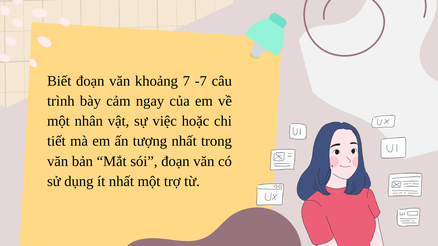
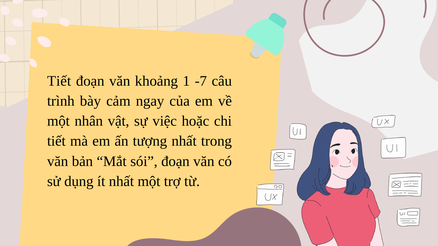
Biết: Biết -> Tiết (59, 81)
7: 7 -> 1 (186, 81)
